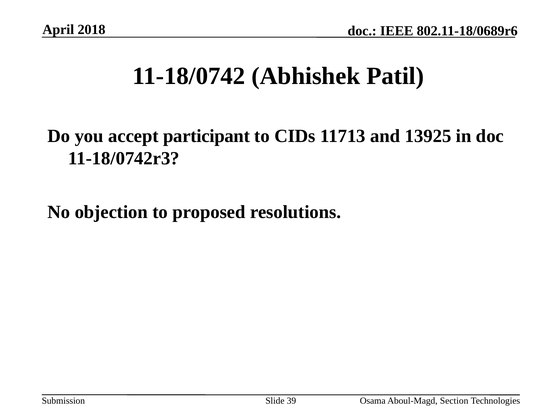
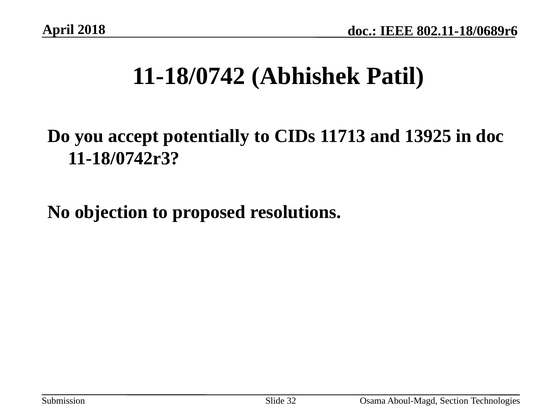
participant: participant -> potentially (206, 136)
39: 39 -> 32 (291, 401)
